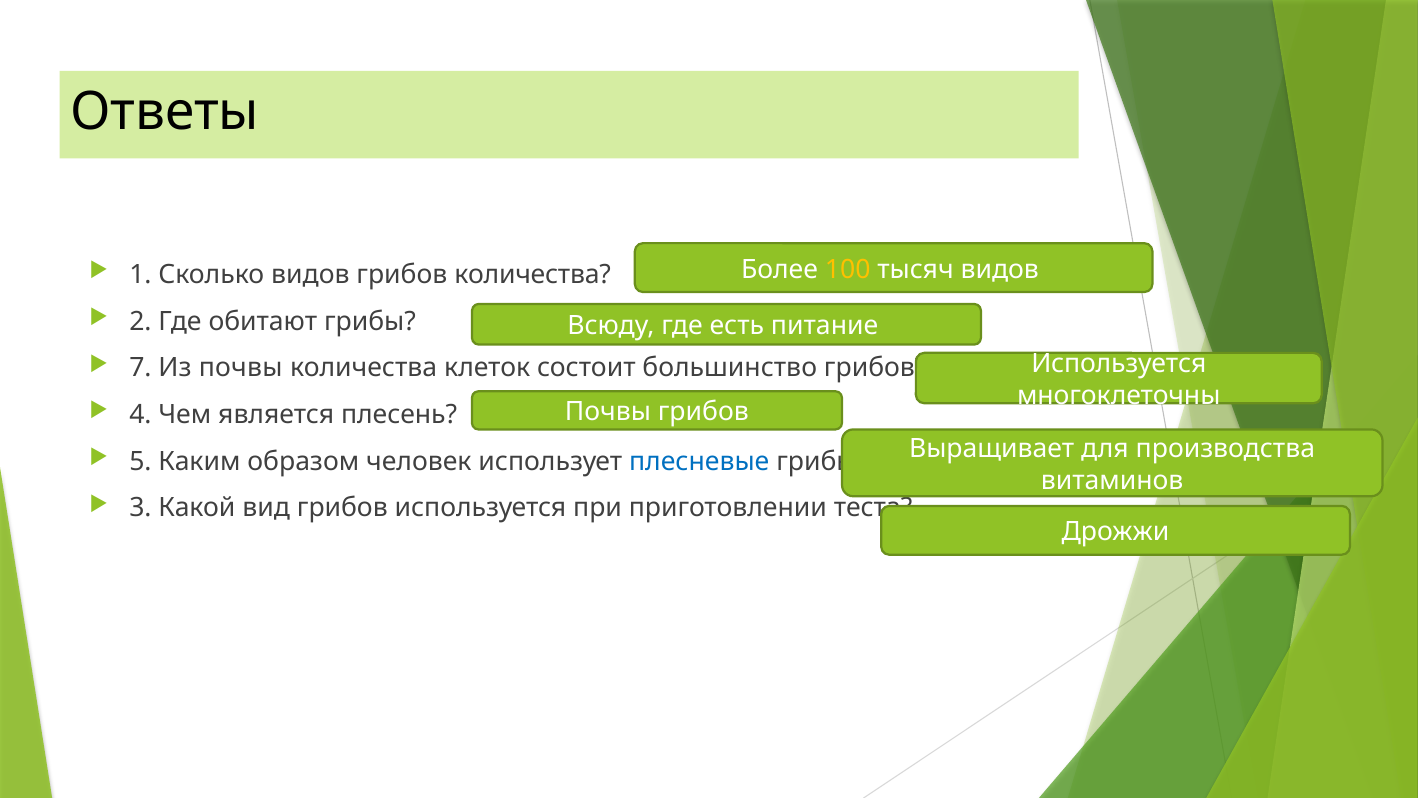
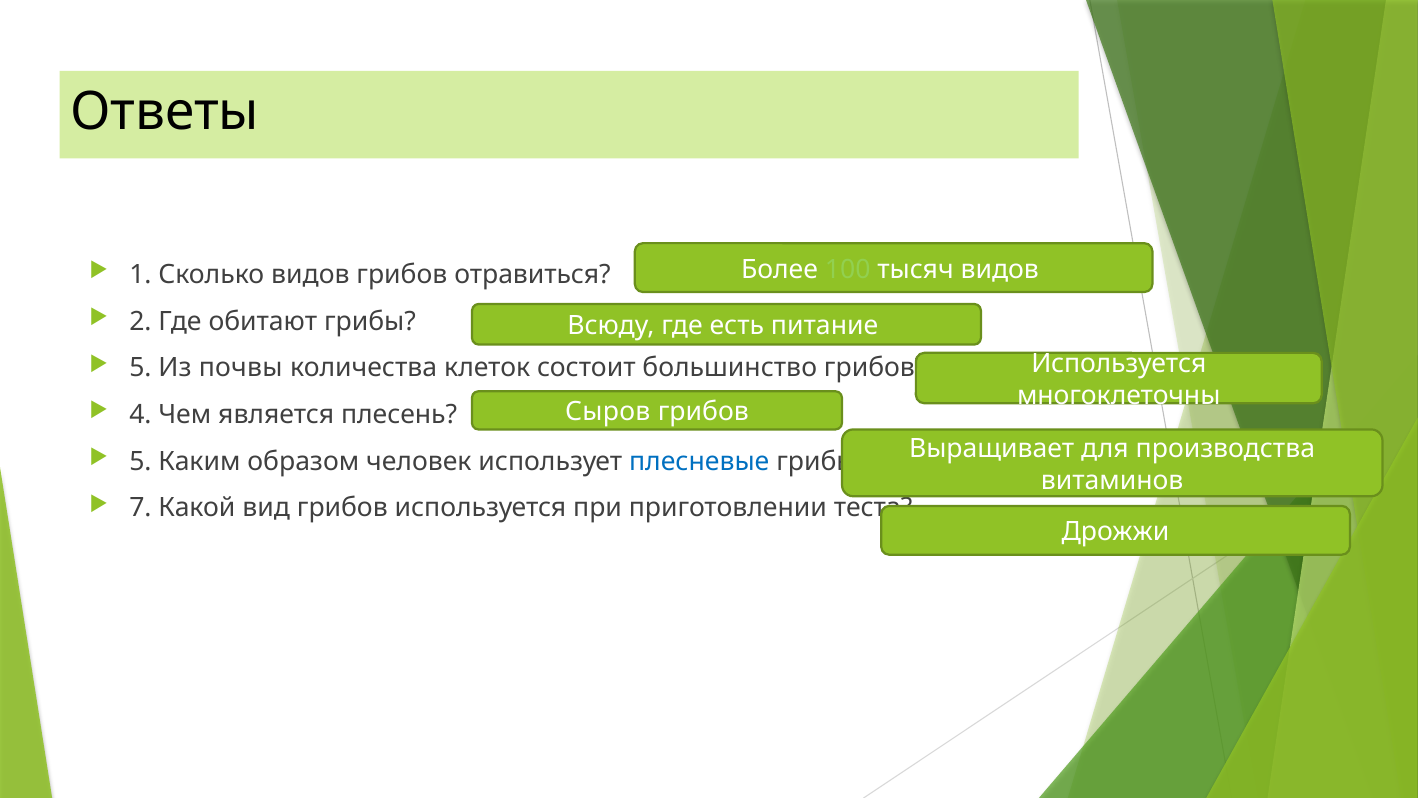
100 colour: yellow -> light green (848, 269)
грибов количества: количества -> отравиться (532, 274)
7: 7 -> 5 (140, 368)
Почвы: Почвы -> Сыров (608, 412)
3: 3 -> 7 (140, 508)
